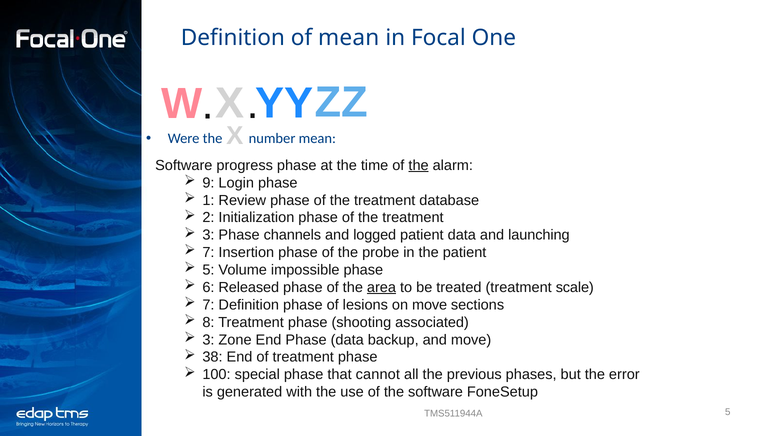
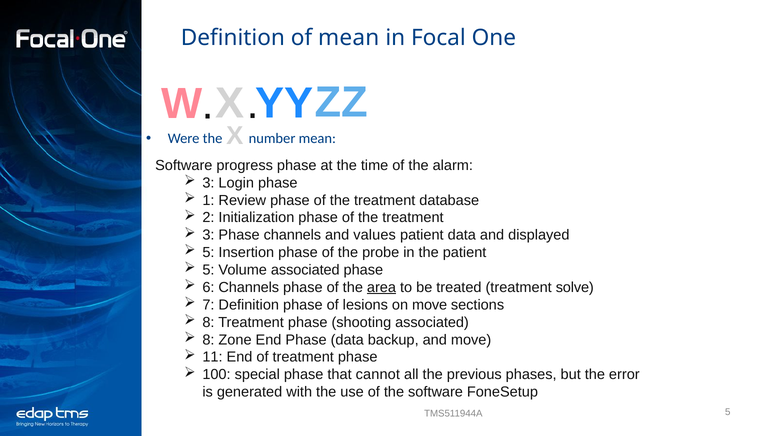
the underline: present -> none (419, 165)
9: 9 -> 3 (208, 183)
logged: logged -> values (375, 235)
launching: launching -> displayed (539, 235)
7: 7 -> 5 (208, 253)
Volume impossible: impossible -> associated (305, 270)
6 Released: Released -> Channels (249, 287)
scale: scale -> solve (575, 287)
3: 3 -> 8 (208, 340)
38: 38 -> 11 (212, 357)
